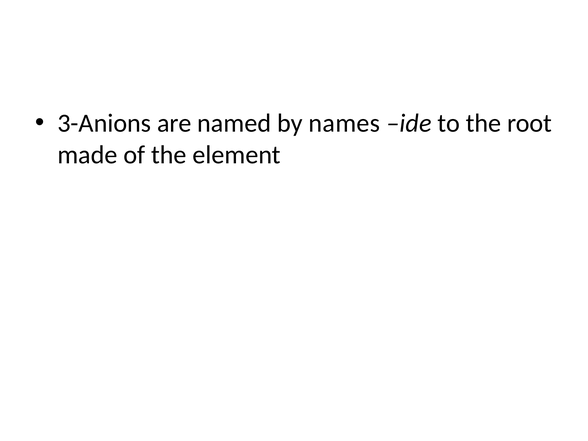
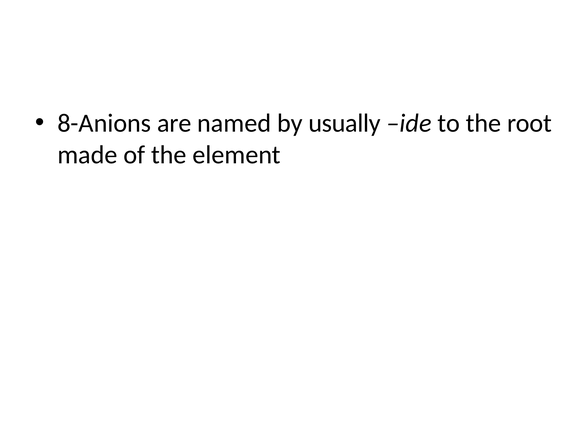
3-Anions: 3-Anions -> 8-Anions (104, 123)
names: names -> usually (345, 123)
